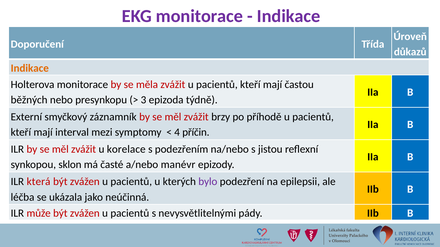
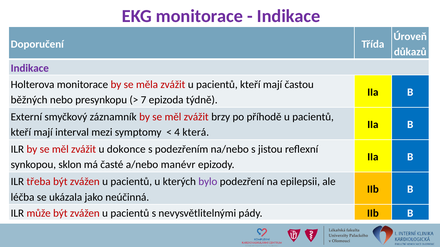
Indikace colour: orange -> purple (30, 68)
3: 3 -> 7 (144, 100)
příčin: příčin -> která (196, 133)
korelace: korelace -> dokonce (126, 150)
která: která -> třeba (39, 182)
